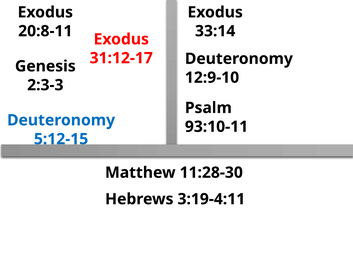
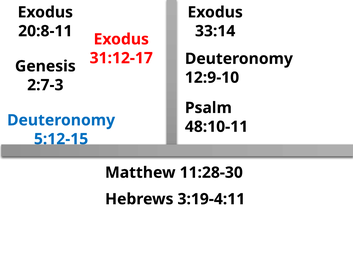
2:3-3: 2:3-3 -> 2:7-3 (45, 85)
93:10-11: 93:10-11 -> 48:10-11 (216, 127)
